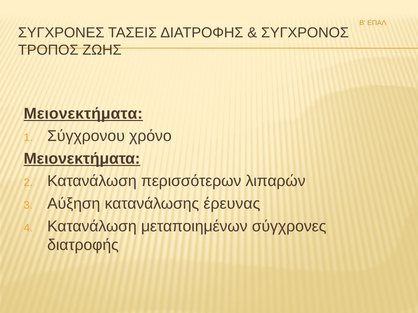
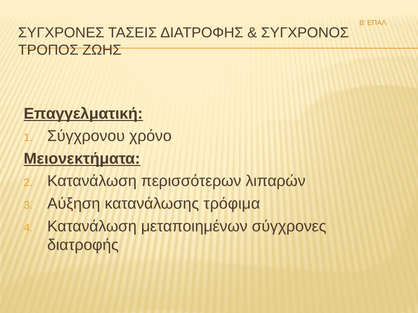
Μειονεκτήματα: Μειονεκτήματα -> Επαγγελματική (83, 114)
έρευνας: έρευνας -> τρόφιμα (232, 204)
